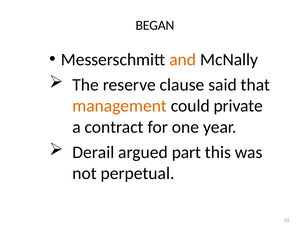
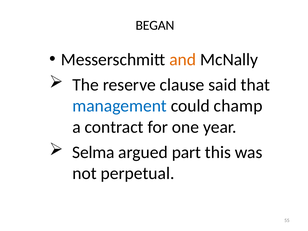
management colour: orange -> blue (120, 106)
private: private -> champ (238, 106)
Derail: Derail -> Selma (93, 152)
